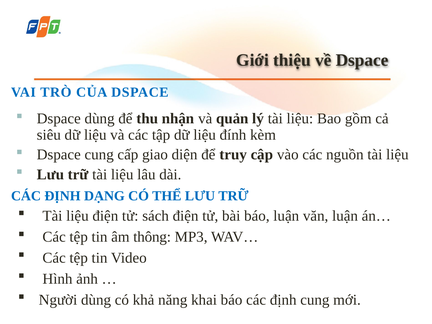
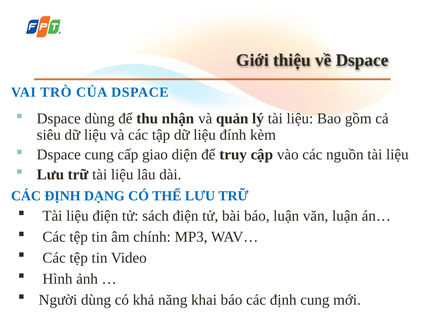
thông: thông -> chính (152, 237)
